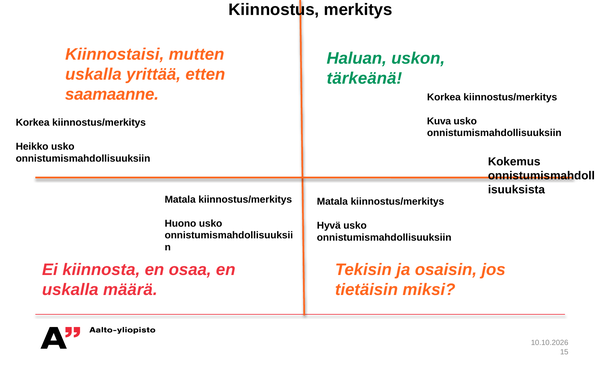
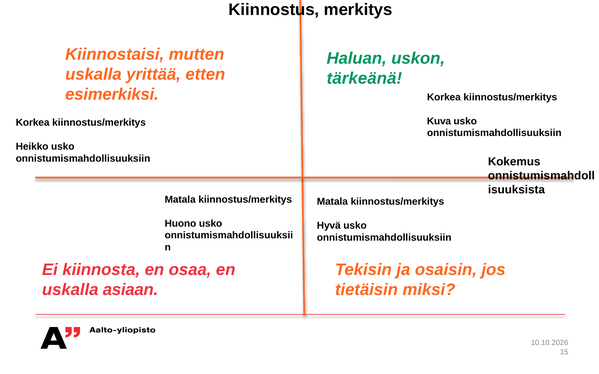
saamaanne: saamaanne -> esimerkiksi (112, 94)
määrä: määrä -> asiaan (130, 290)
